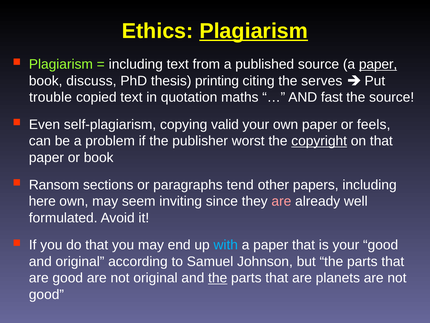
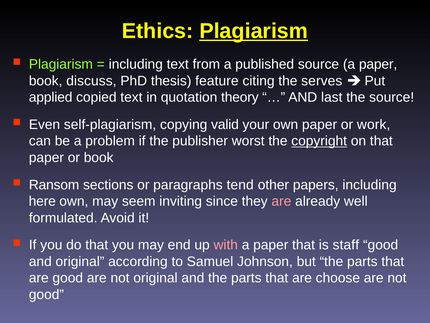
paper underline: present -> none (378, 64)
printing: printing -> feature (217, 81)
trouble: trouble -> applied (51, 97)
maths: maths -> theory (240, 97)
fast: fast -> last (332, 97)
feels: feels -> work (374, 124)
with colour: light blue -> pink (226, 245)
is your: your -> staff (346, 245)
the underline: present -> none (218, 278)
planets: planets -> choose (338, 278)
